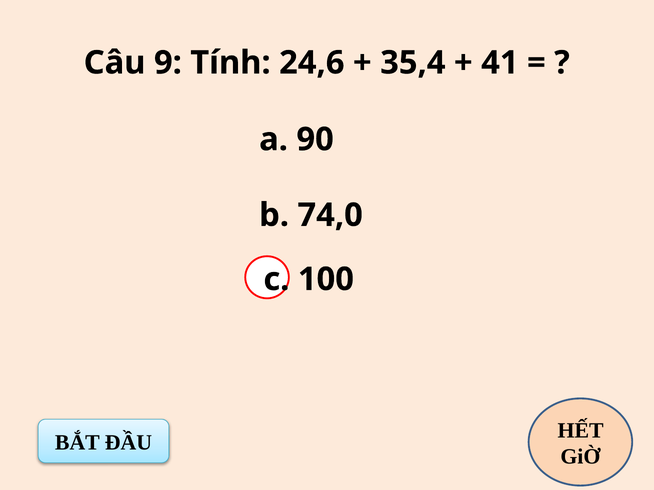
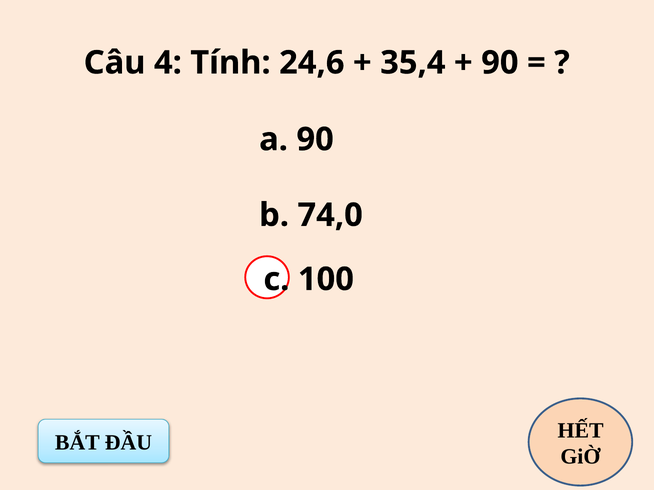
9: 9 -> 4 (168, 63)
41: 41 -> 90 (500, 63)
